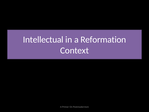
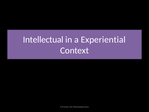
Reformation: Reformation -> Experiential (103, 39)
